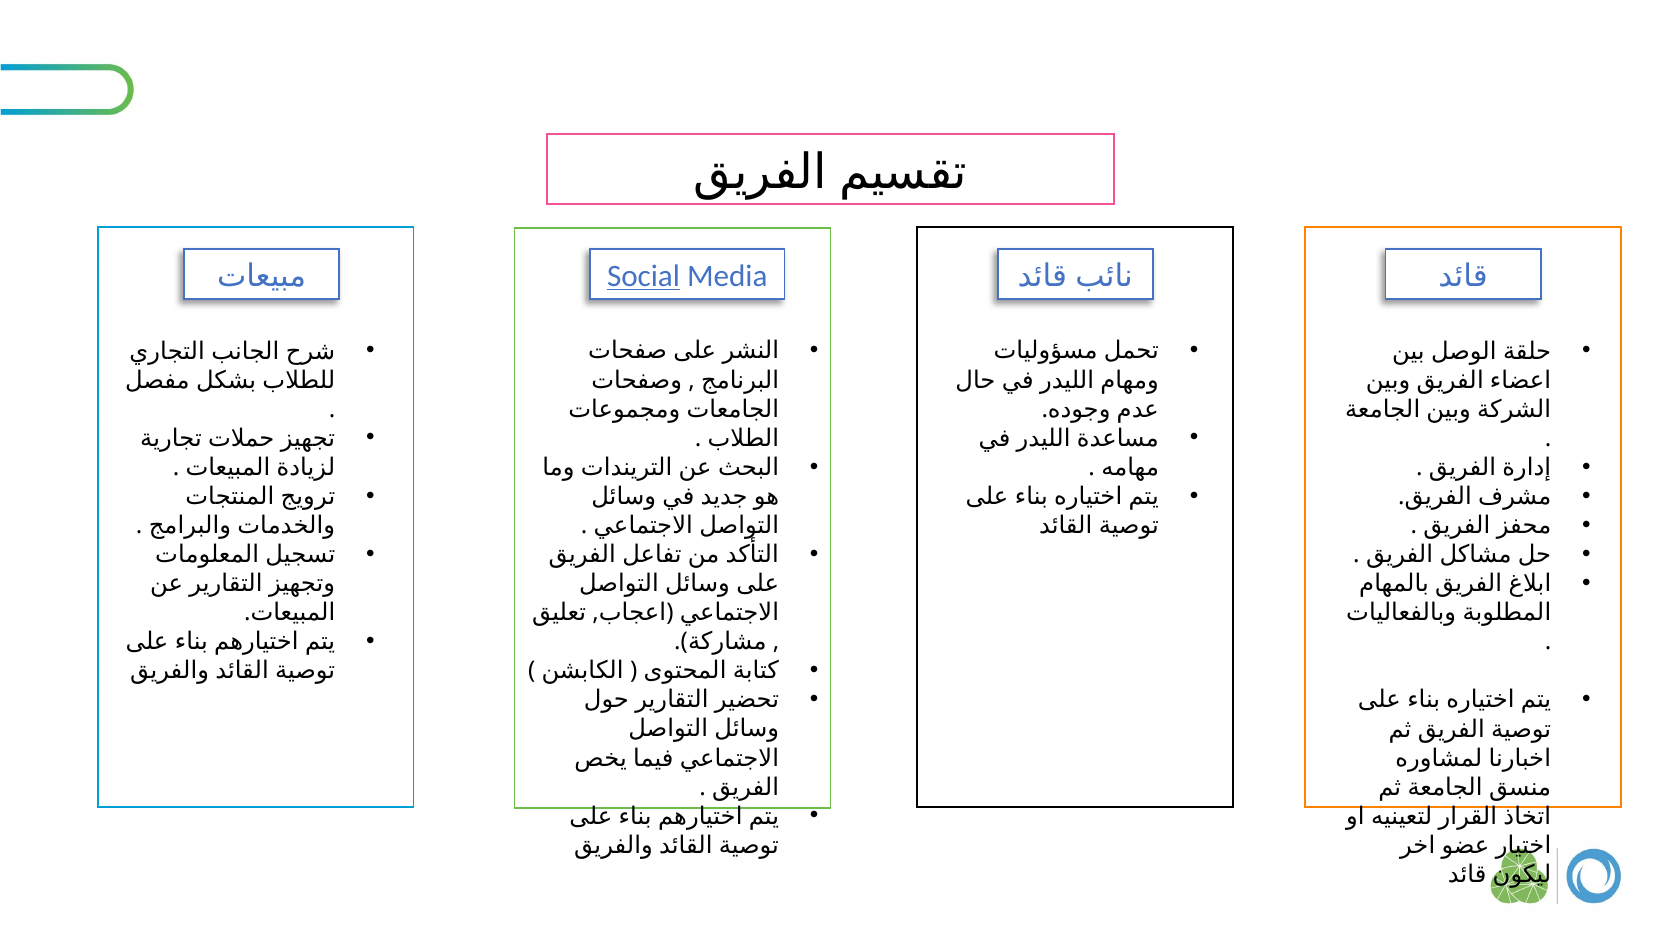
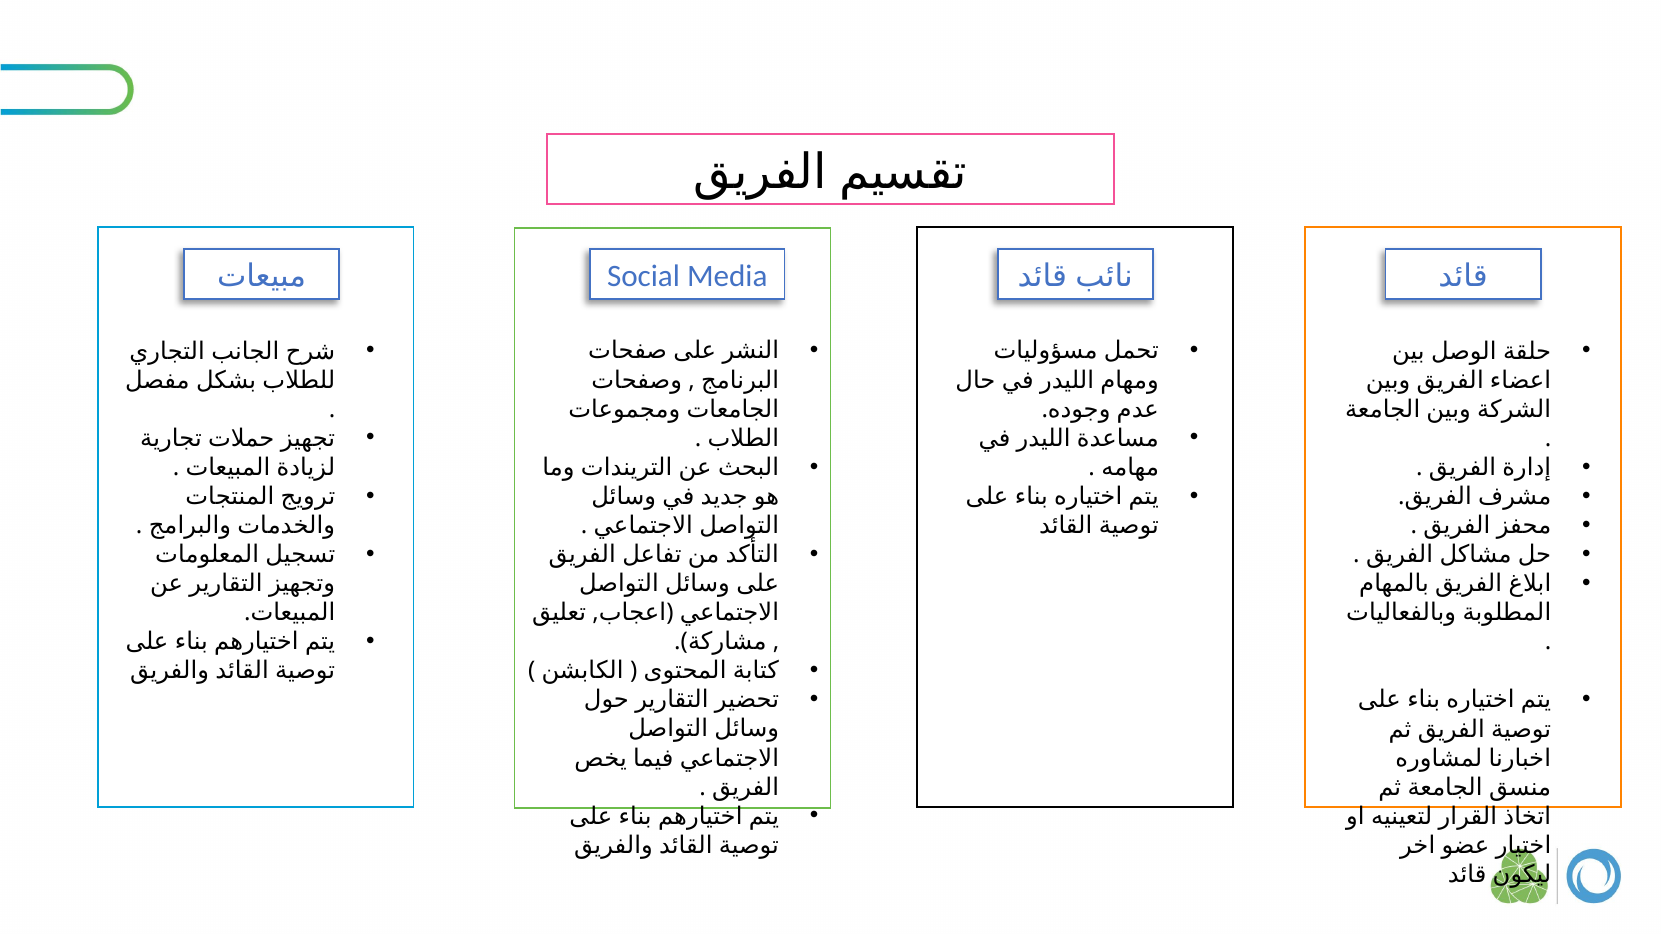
Social underline: present -> none (643, 276)
